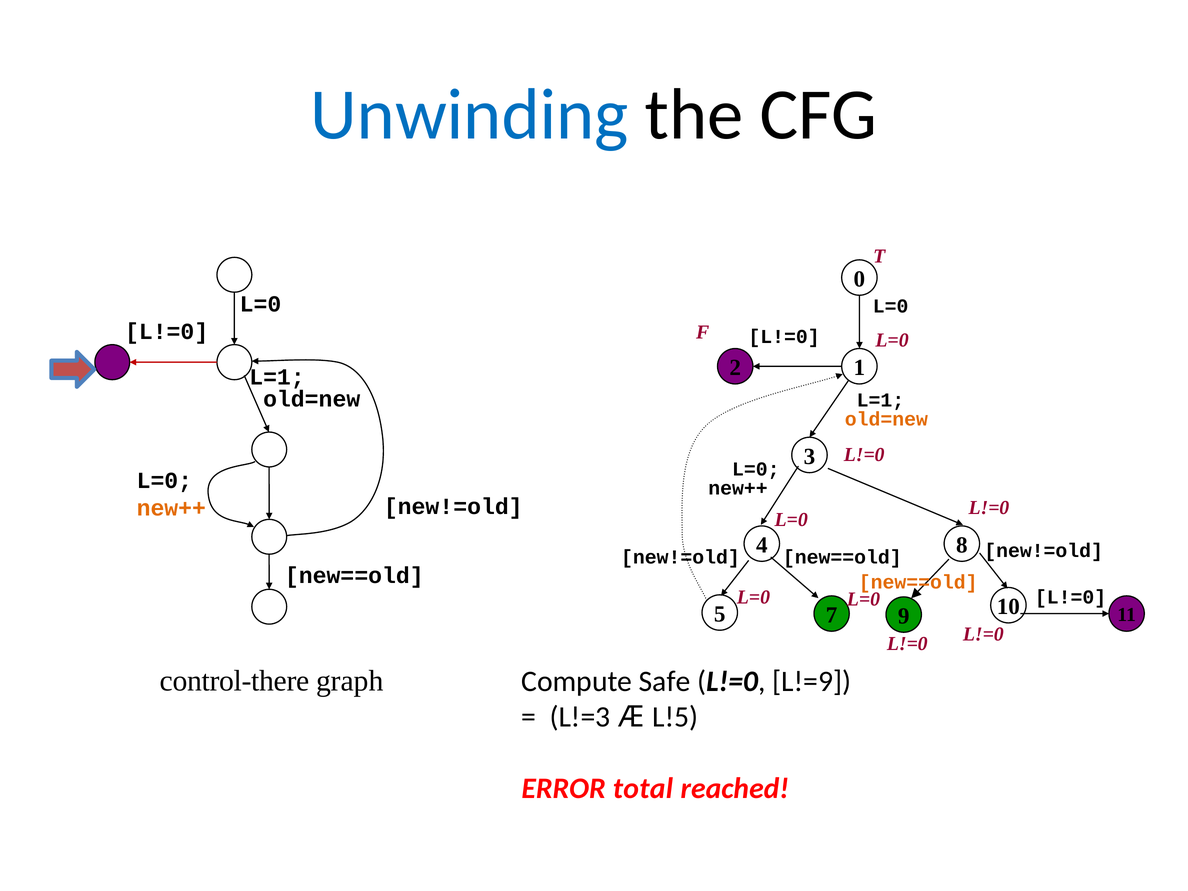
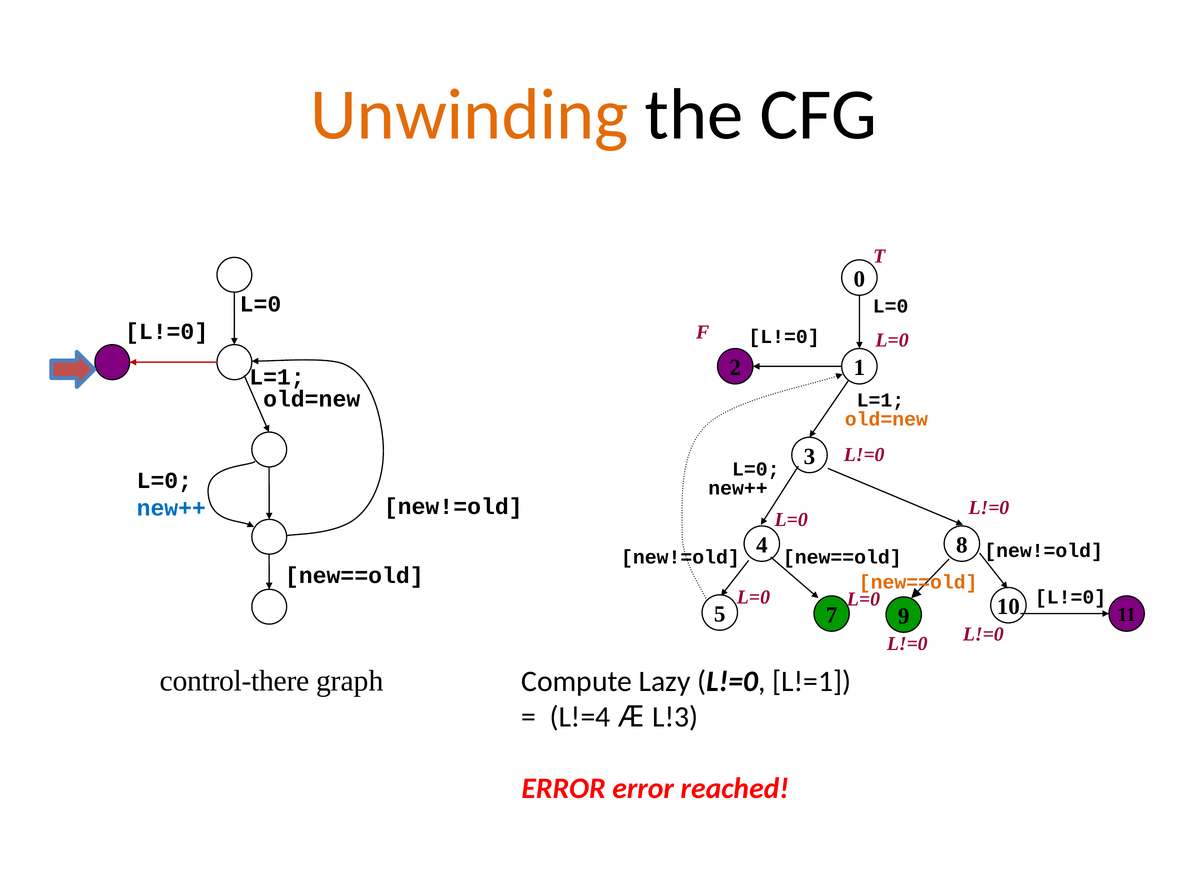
Unwinding colour: blue -> orange (469, 115)
new++ colour: orange -> blue (171, 508)
Safe: Safe -> Lazy (665, 682)
L!=9: L!=9 -> L!=1 (812, 682)
L!=3: L!=3 -> L!=4 (580, 717)
L!5: L!5 -> L!3 (675, 717)
ERROR total: total -> error (643, 788)
